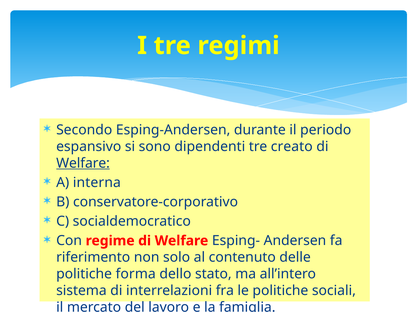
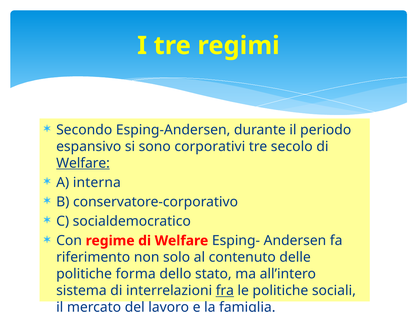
dipendenti: dipendenti -> corporativi (210, 147)
creato: creato -> secolo (292, 147)
fra underline: none -> present (225, 291)
